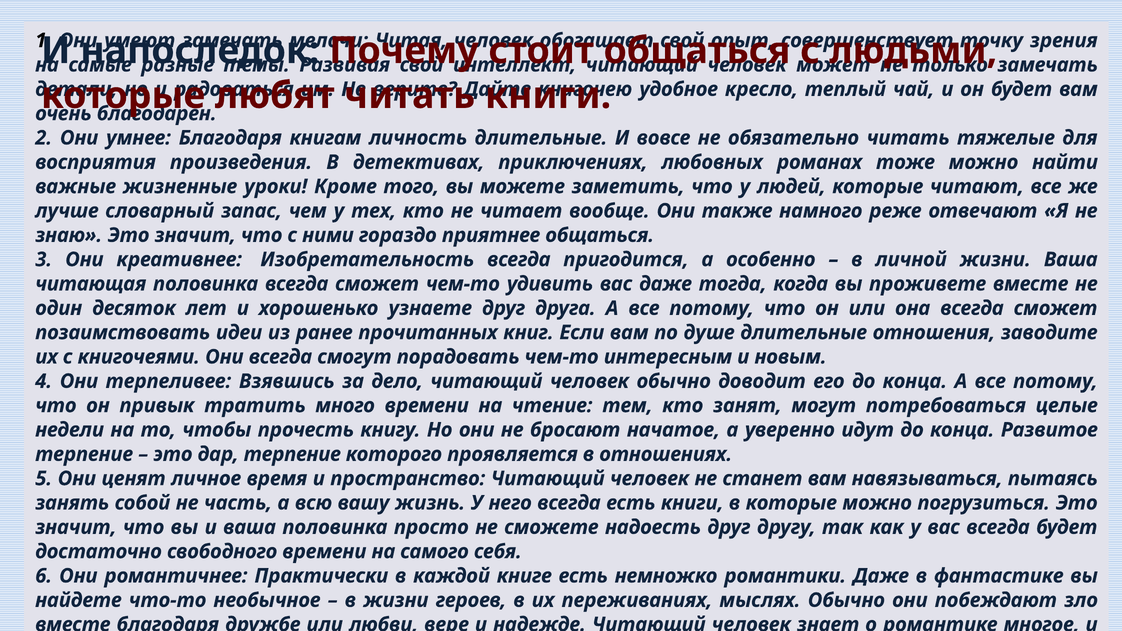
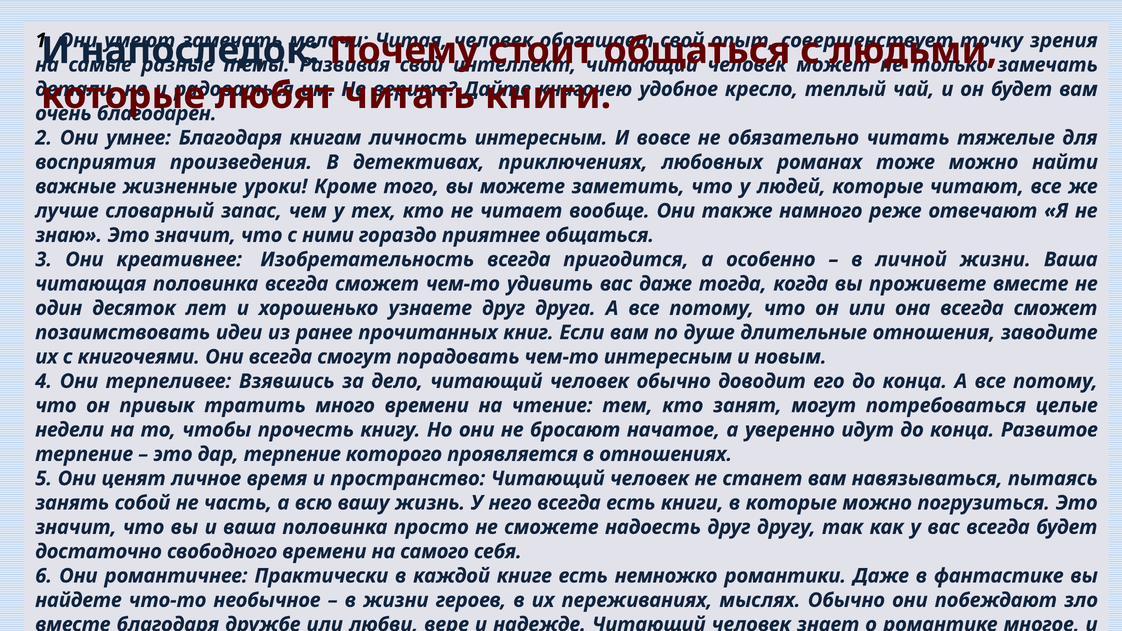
личность длительные: длительные -> интересным (541, 138)
